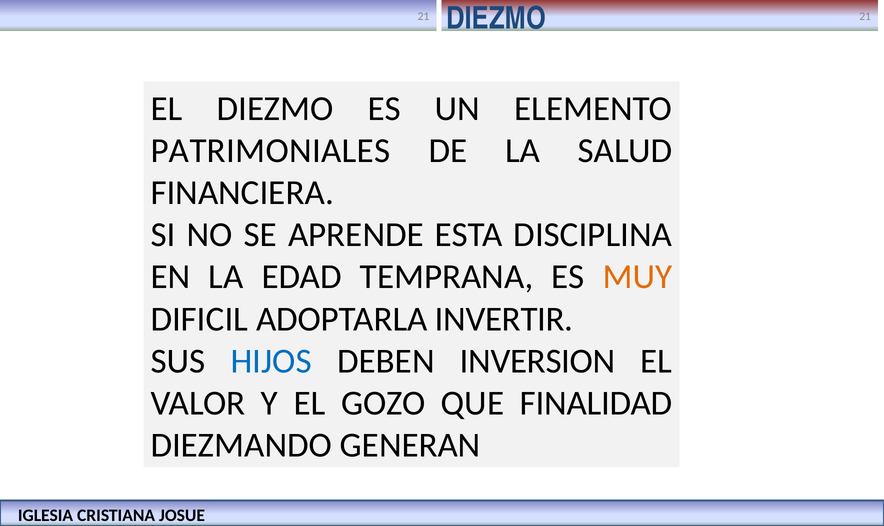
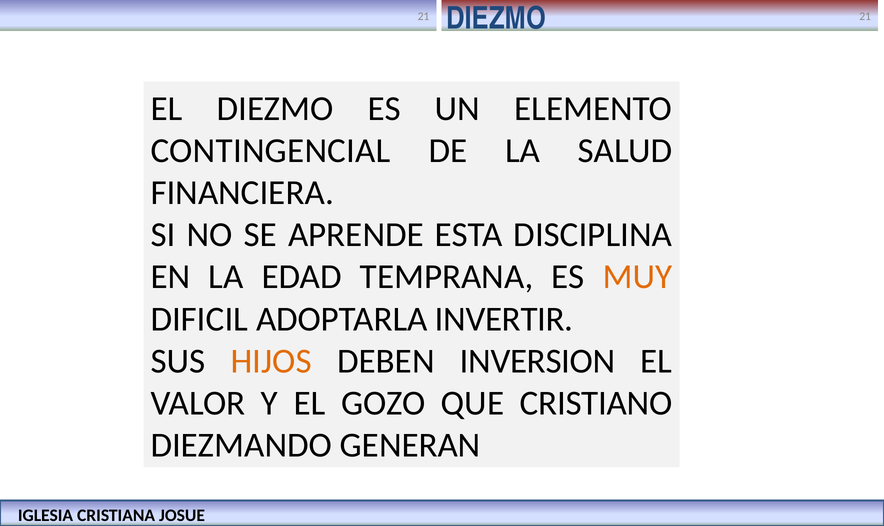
PATRIMONIALES: PATRIMONIALES -> CONTINGENCIAL (271, 151)
HIJOS colour: blue -> orange (271, 361)
FINALIDAD: FINALIDAD -> CRISTIANO (596, 403)
